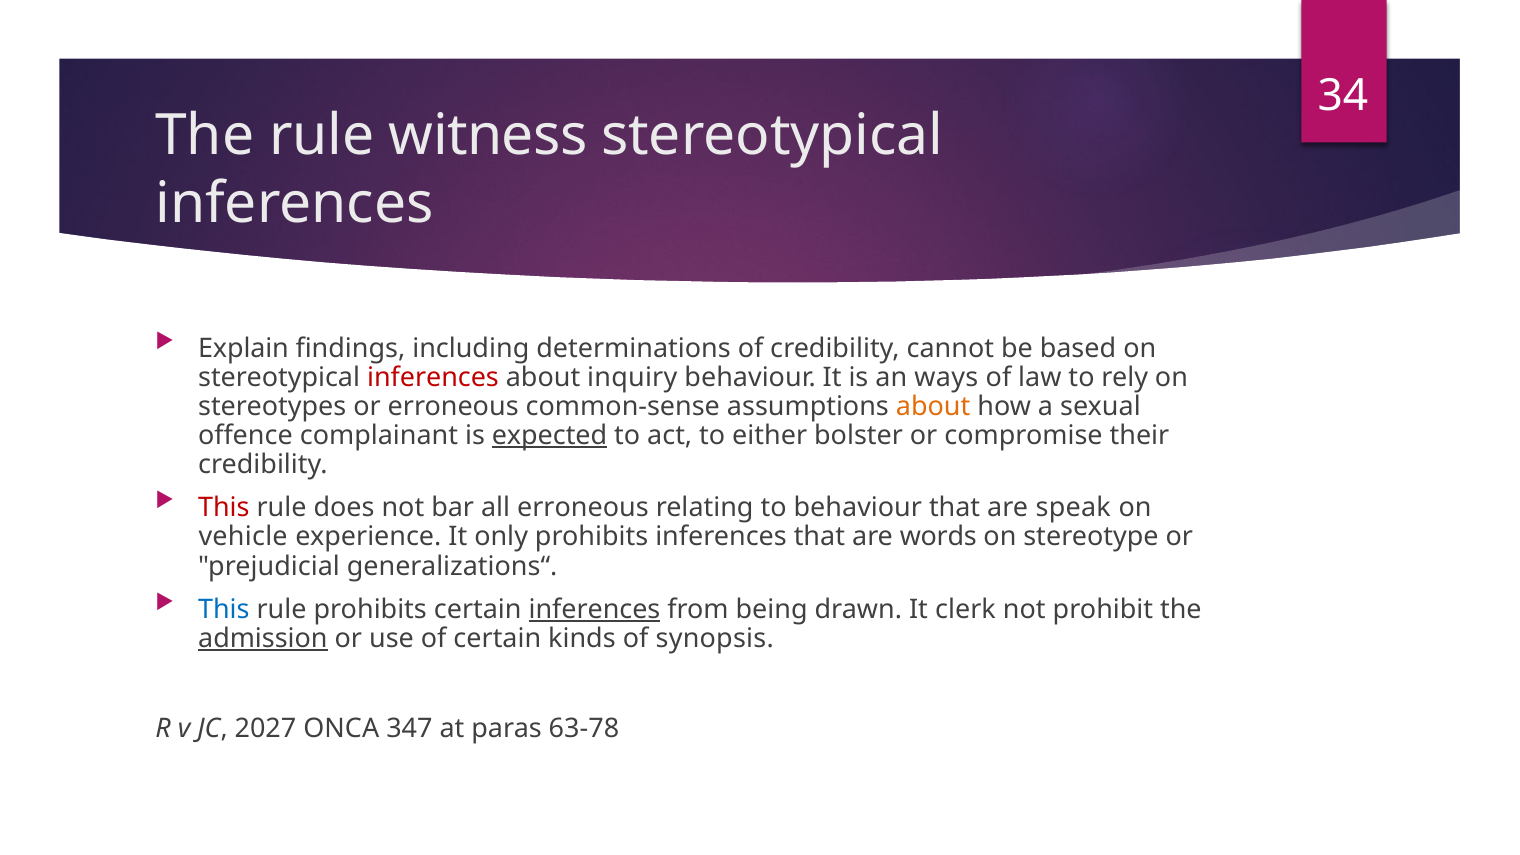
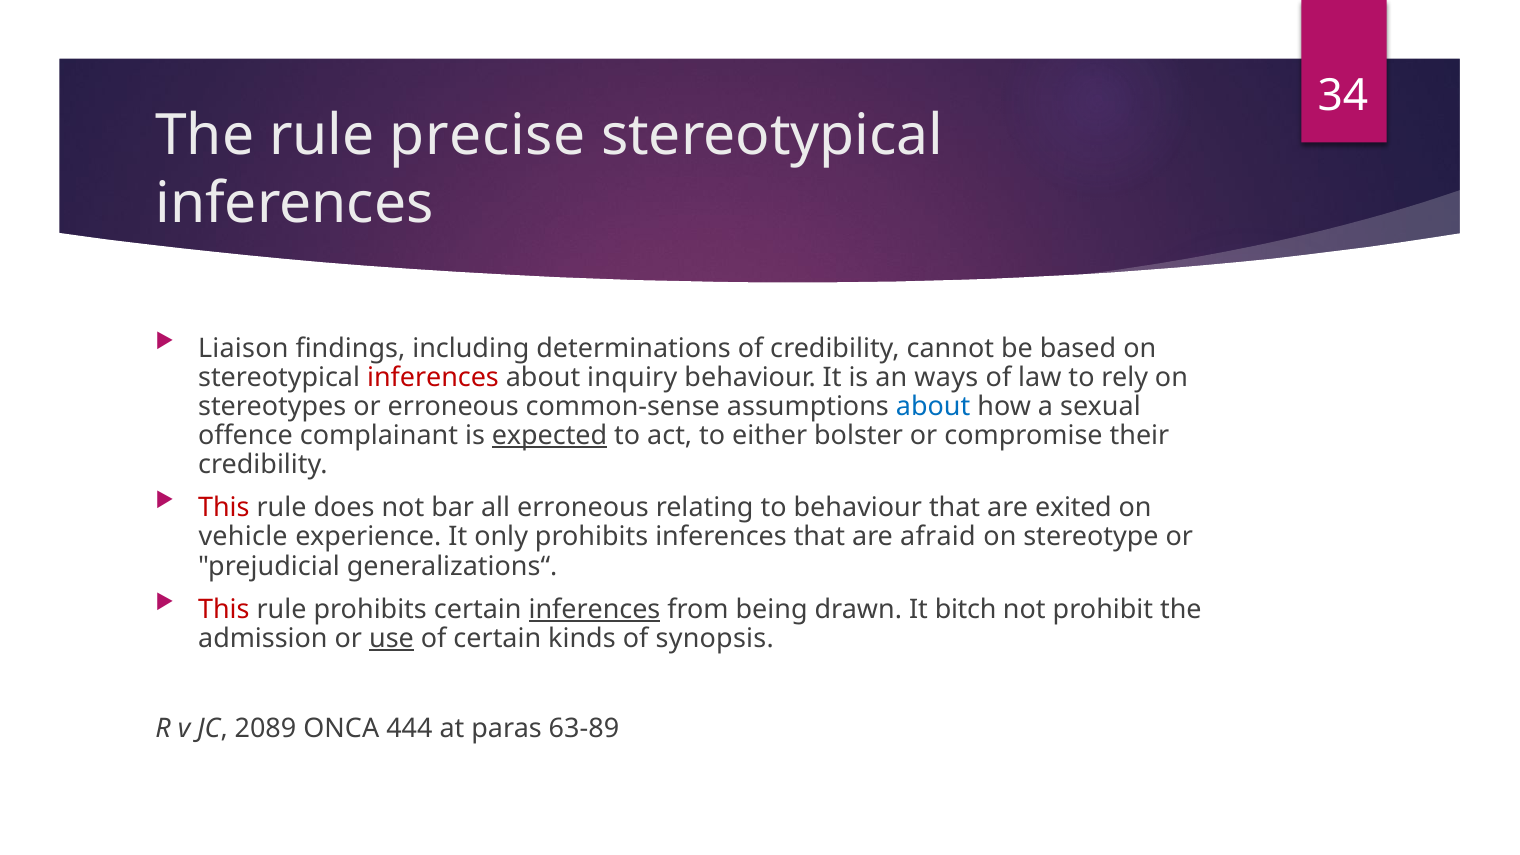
witness: witness -> precise (488, 135)
Explain: Explain -> Liaison (243, 348)
about colour: orange -> blue (933, 406)
speak: speak -> exited (1073, 508)
words: words -> afraid (938, 537)
This colour: blue -> red (224, 609)
clerk: clerk -> bitch (966, 609)
admission underline: present -> none (263, 639)
use underline: none -> present (391, 639)
2027: 2027 -> 2089 (265, 728)
347: 347 -> 444 (409, 728)
63-78: 63-78 -> 63-89 (584, 728)
